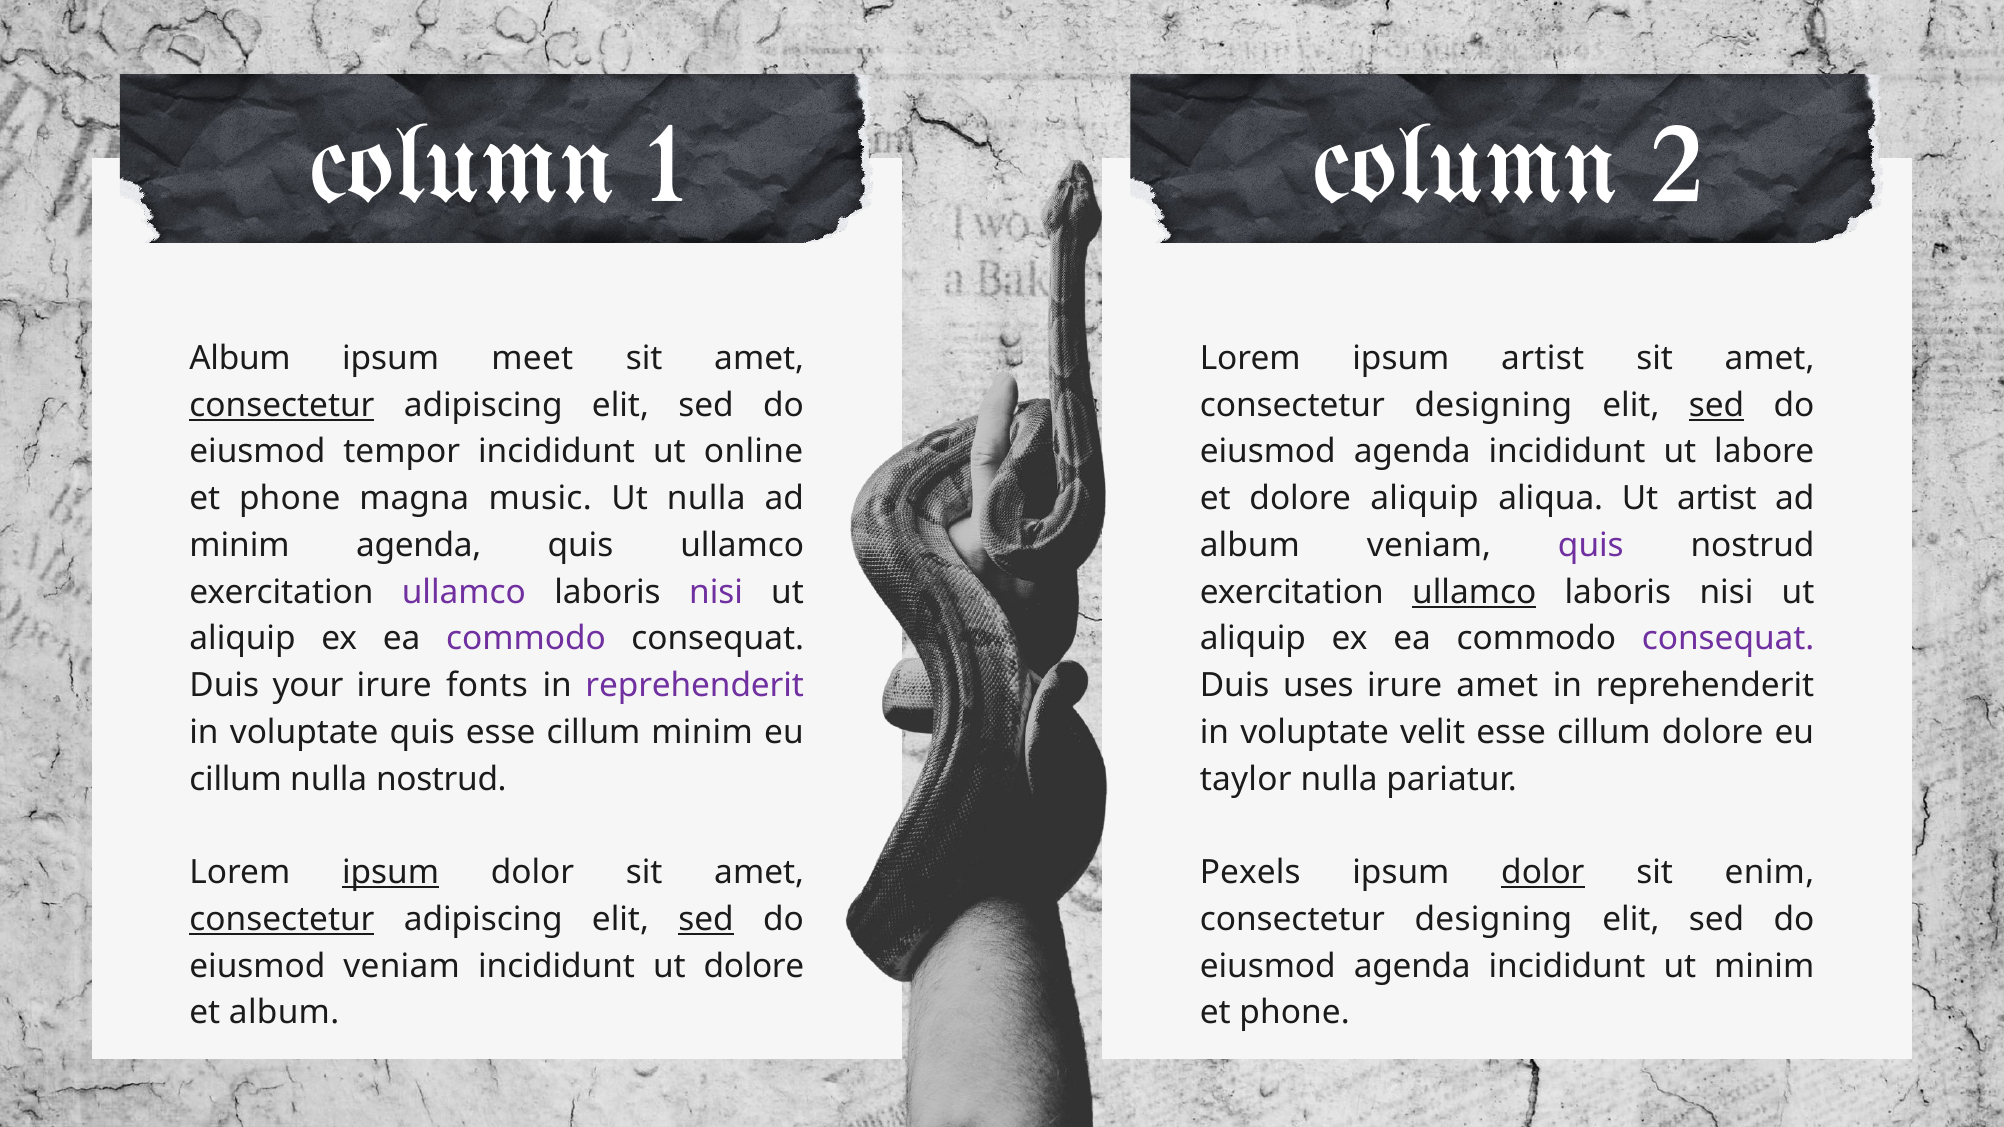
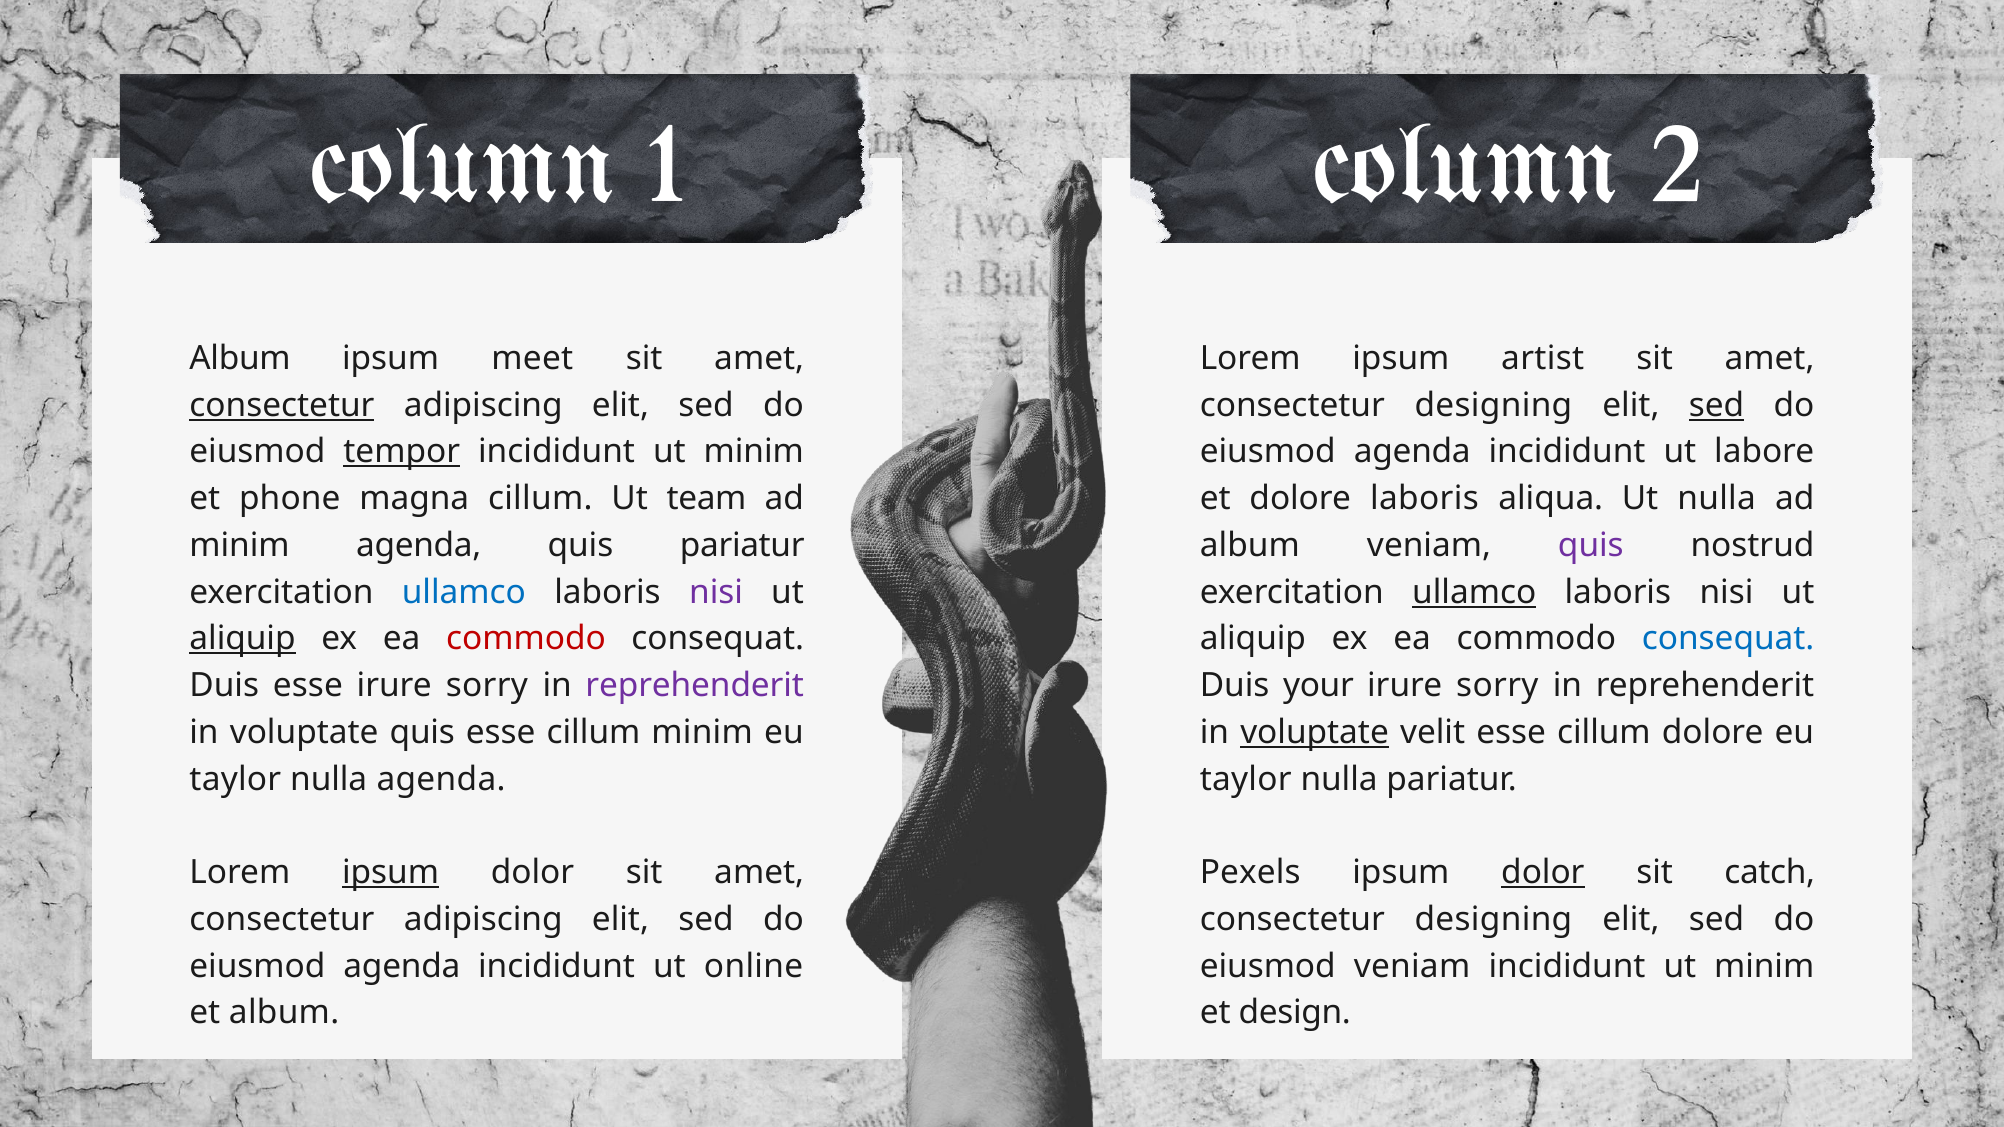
tempor underline: none -> present (402, 452)
online: online -> minim (754, 452)
magna music: music -> cillum (540, 499)
Ut nulla: nulla -> team (707, 499)
dolore aliquip: aliquip -> laboris (1424, 499)
Ut artist: artist -> nulla (1717, 499)
quis ullamco: ullamco -> pariatur (742, 546)
ullamco colour: purple -> blue (464, 592)
aliquip underline: none -> present (243, 639)
commodo colour: purple -> red (526, 639)
consequat colour: purple -> blue (1728, 639)
Duis your: your -> esse (308, 686)
fonts: fonts -> sorry (487, 686)
uses: uses -> your (1318, 686)
amet: amet -> sorry (1497, 686)
voluptate underline: none -> present (1315, 733)
cillum: cillum -> taylor (235, 779)
nulla nostrud: nostrud -> agenda (441, 779)
enim: enim -> catch (1770, 873)
consectetur underline: present -> none (282, 920)
sed underline: present -> none (706, 920)
veniam: veniam -> agenda (402, 966)
ut dolore: dolore -> online (754, 966)
agenda: agenda -> veniam (1412, 966)
phone: phone -> design (1295, 1013)
